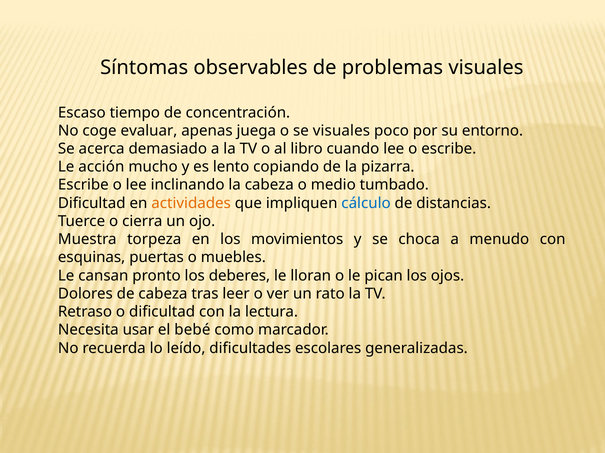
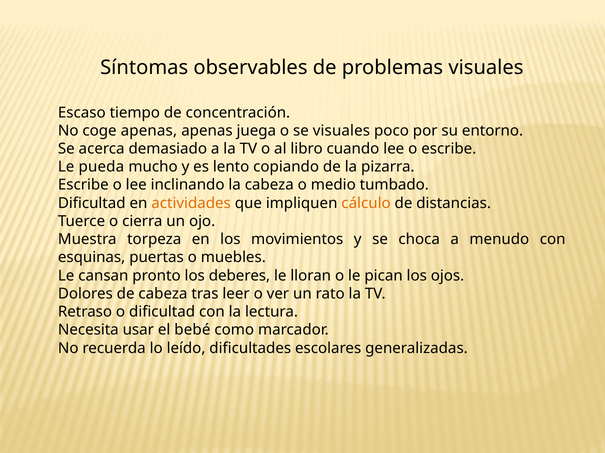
coge evaluar: evaluar -> apenas (149, 131)
acción: acción -> pueda (101, 167)
cálculo colour: blue -> orange (366, 203)
